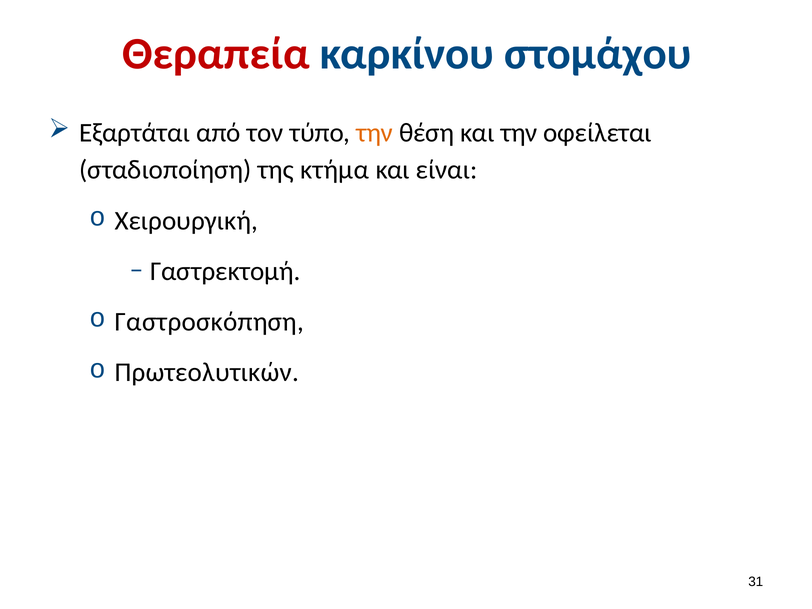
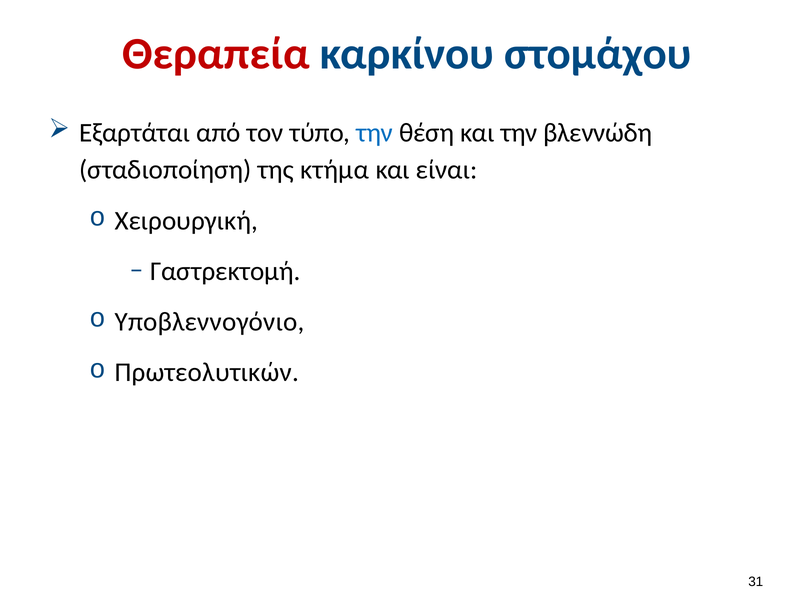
την colour: orange -> blue (375, 133)
οφείλεται: οφείλεται -> βλεννώδη (598, 133)
Γαστροσκόπηση: Γαστροσκόπηση -> Υποβλεννογόνιο (210, 322)
